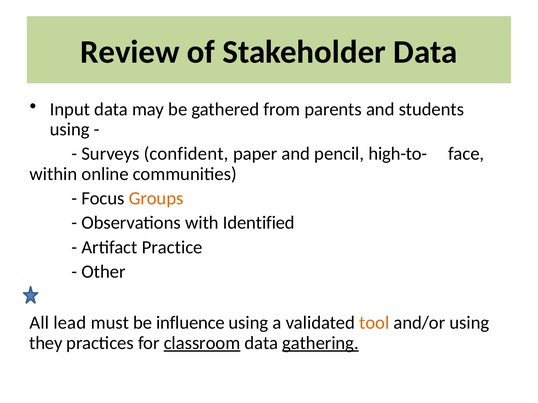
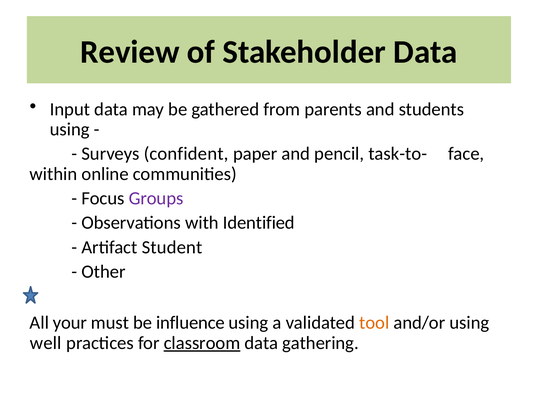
high-to-: high-to- -> task-to- (398, 154)
Groups colour: orange -> purple (156, 199)
Practice: Practice -> Student (172, 248)
lead: lead -> your (70, 323)
they: they -> well (46, 343)
gathering underline: present -> none (320, 343)
